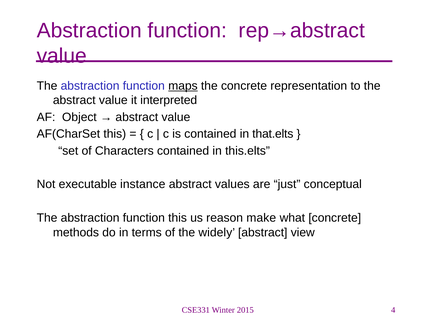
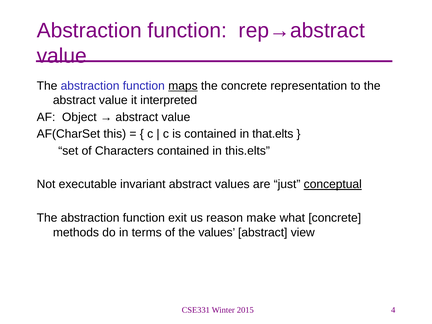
instance: instance -> invariant (143, 184)
conceptual underline: none -> present (333, 184)
function this: this -> exit (178, 218)
the widely: widely -> values (217, 232)
